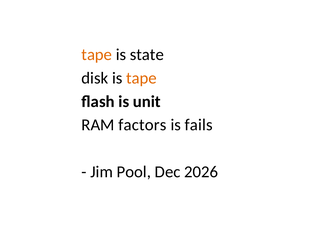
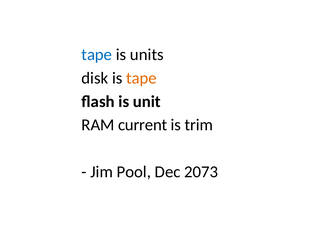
tape colour: orange -> blue (97, 55)
state: state -> units (147, 55)
factors: factors -> current (143, 125)
fails: fails -> trim (199, 125)
2026: 2026 -> 2073 (201, 172)
